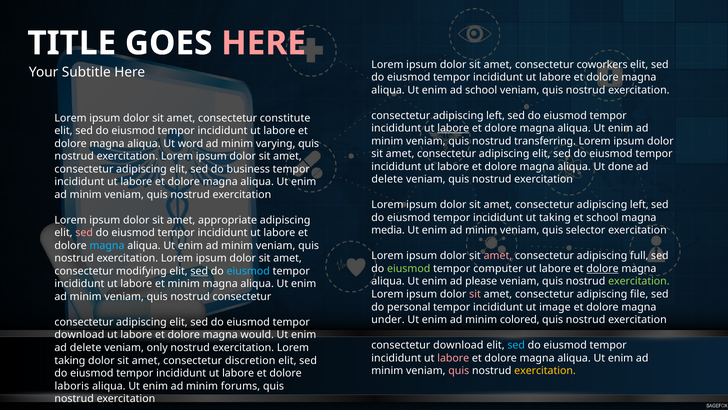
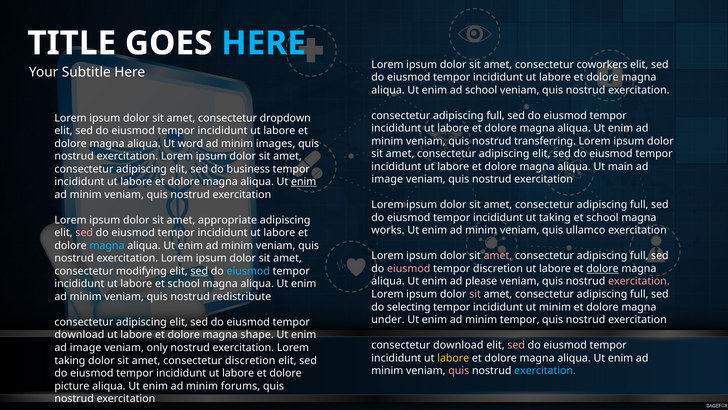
HERE colour: pink -> light blue (264, 43)
left: left -> full (496, 115)
constitute: constitute -> dropdown (285, 118)
labore underline: present -> none (453, 128)
varying: varying -> images (276, 143)
done: done -> main (621, 166)
delete: delete -> image (387, 179)
enim underline: none -> present (304, 182)
left: left -> full (639, 205)
media: media -> works (388, 230)
selector: selector -> ullamco (586, 230)
eiusmod colour: light green -> pink (409, 268)
tempor computer: computer -> discretion (498, 268)
exercitation colour: light green -> pink (639, 281)
labore et minim: minim -> school (184, 284)
file: file -> full (639, 294)
nostrud consectetur: consectetur -> redistribute (242, 296)
personal: personal -> selecting (409, 307)
ut image: image -> minim (555, 307)
minim colored: colored -> tempor (520, 319)
would: would -> shape (257, 335)
sed colour: light blue -> pink (516, 345)
delete: delete -> image (86, 347)
labore colour: pink -> yellow (453, 358)
exercitation colour: yellow -> light blue (545, 370)
laboris: laboris -> picture (72, 386)
